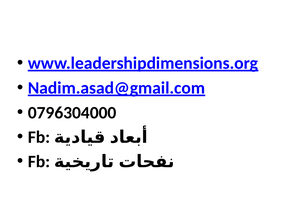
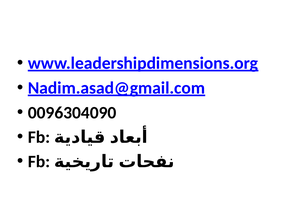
0796304000: 0796304000 -> 0096304090 (72, 113)
